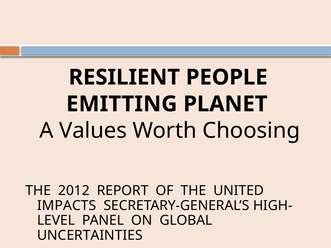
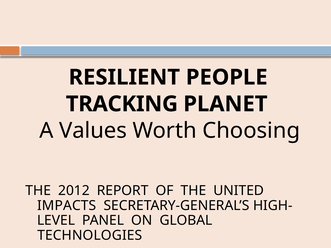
EMITTING: EMITTING -> TRACKING (122, 104)
UNCERTAINTIES: UNCERTAINTIES -> TECHNOLOGIES (90, 236)
